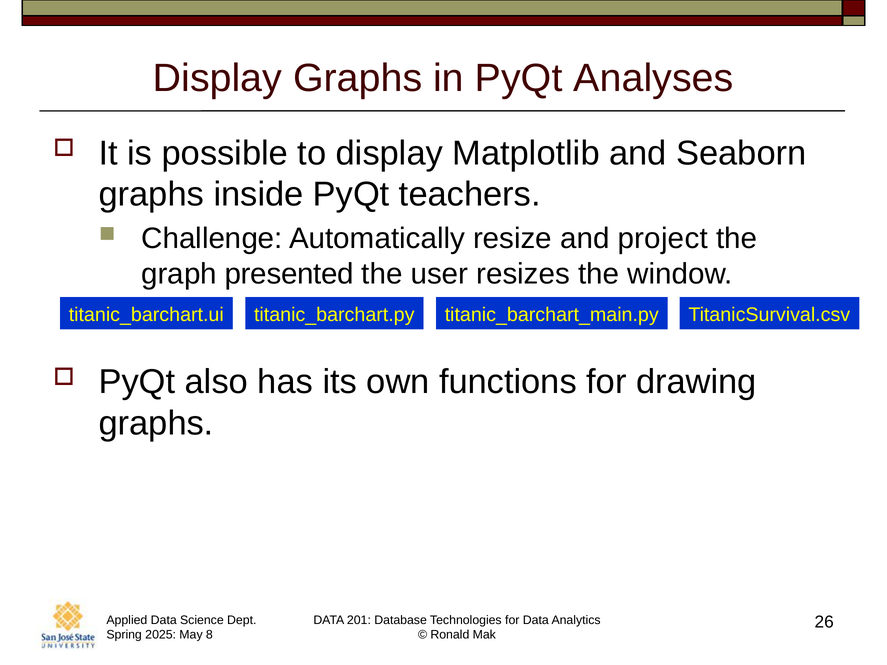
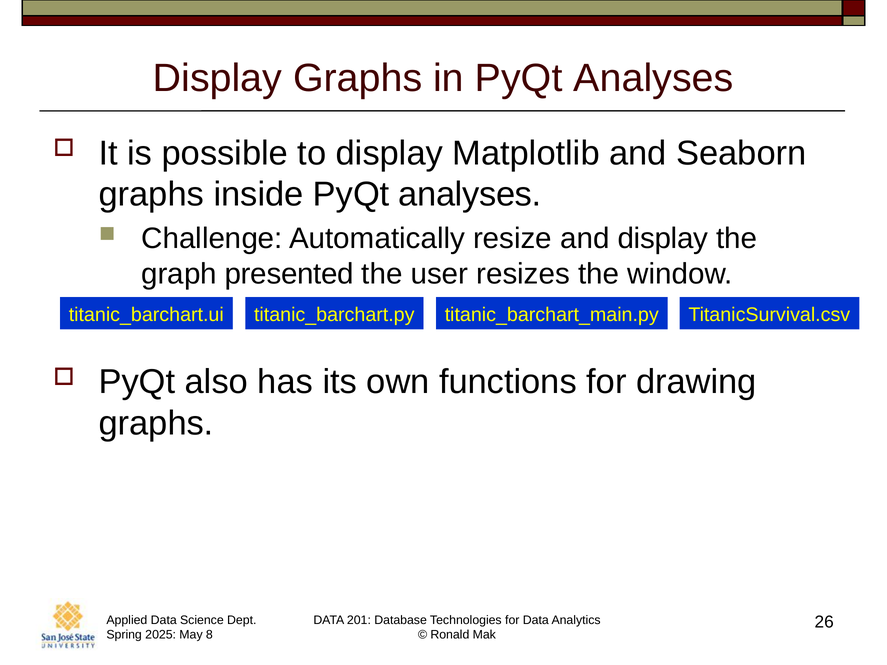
inside PyQt teachers: teachers -> analyses (470, 195)
and project: project -> display (663, 239)
